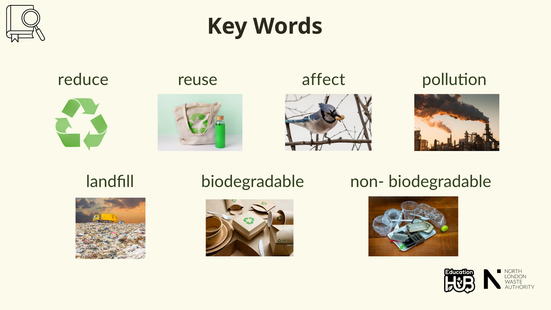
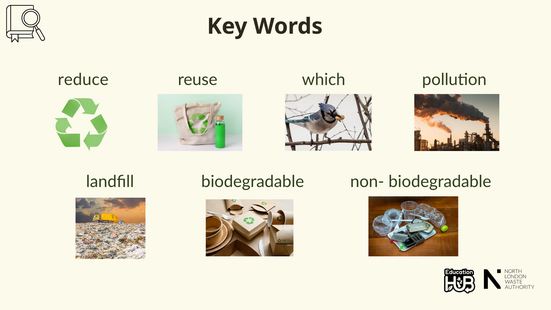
affect: affect -> which (324, 80)
